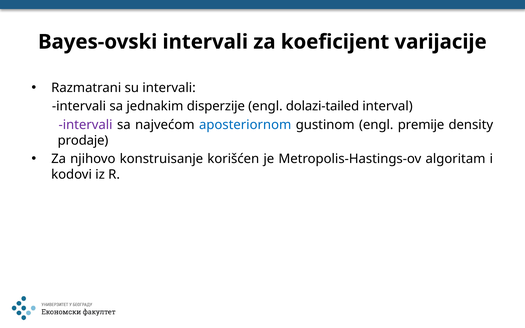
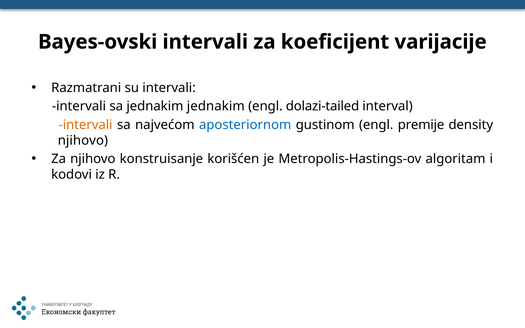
jednakim disperzije: disperzije -> jednakim (216, 106)
intervali colour: purple -> orange (86, 125)
prodaje: prodaje -> njihovo (83, 140)
